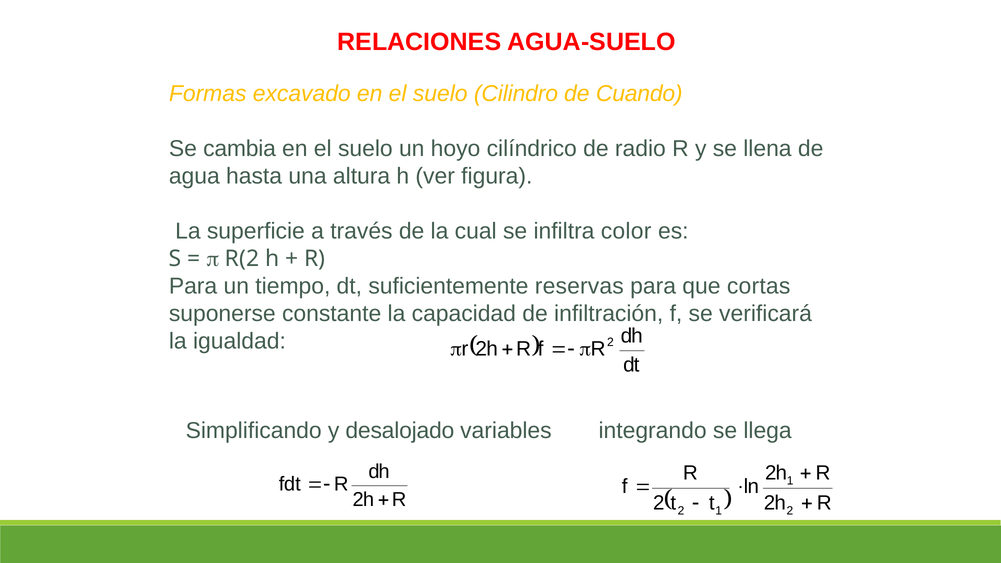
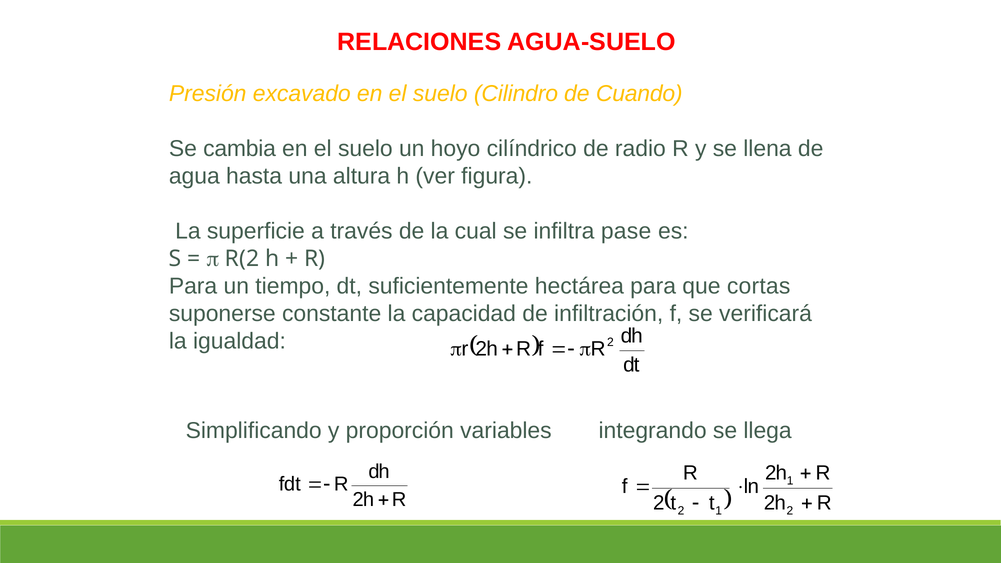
Formas: Formas -> Presión (208, 94)
color: color -> pase (626, 231)
reservas: reservas -> hectárea (579, 286)
desalojado: desalojado -> proporción (400, 431)
